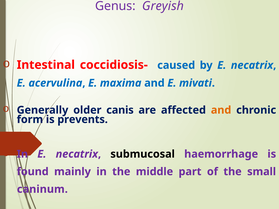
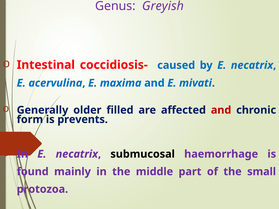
canis: canis -> filled (120, 110)
and colour: orange -> red (221, 110)
caninum: caninum -> protozoa (42, 189)
